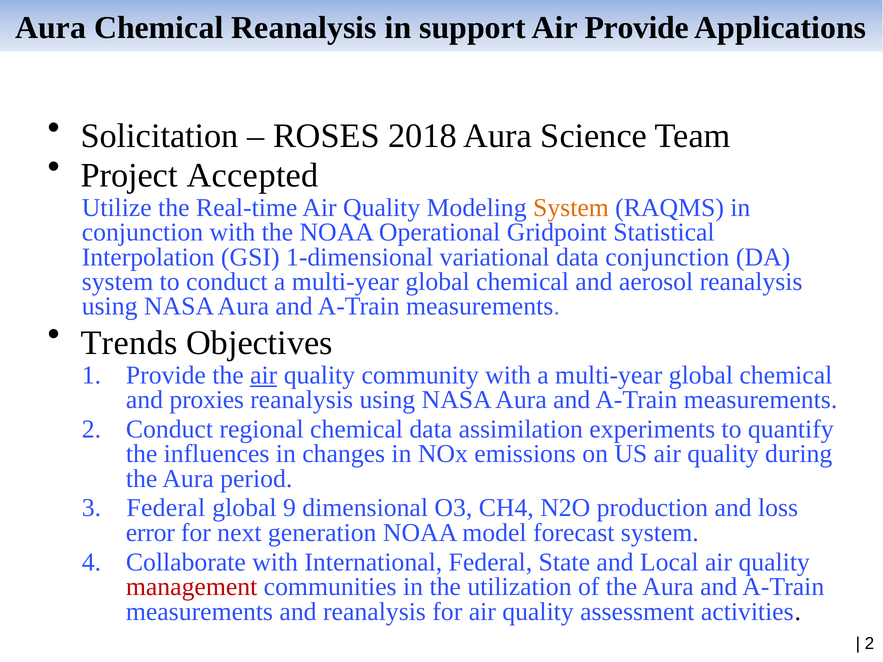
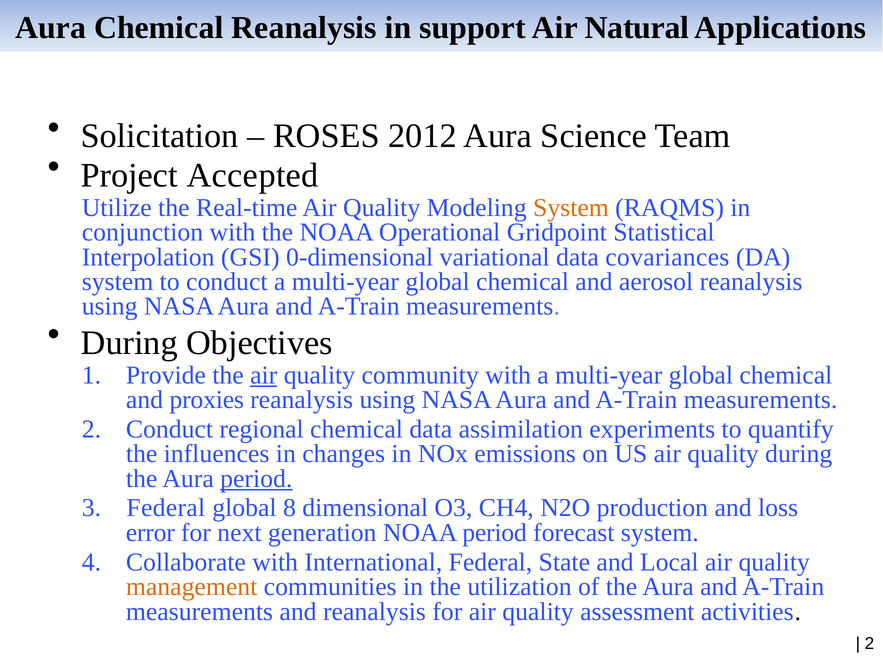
Air Provide: Provide -> Natural (637, 28)
2018: 2018 -> 2012 (423, 136)
1-dimensional: 1-dimensional -> 0-dimensional (360, 257)
data conjunction: conjunction -> covariances (667, 257)
Trends: Trends -> During (129, 343)
period underline: none -> present (256, 479)
9: 9 -> 8 (289, 508)
NOAA model: model -> period (495, 533)
management colour: red -> orange (192, 587)
